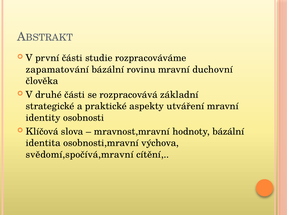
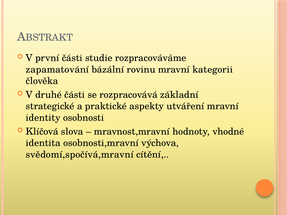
duchovní: duchovní -> kategorii (213, 70)
hodnoty bázální: bázální -> vhodné (228, 132)
